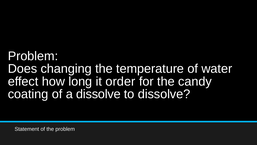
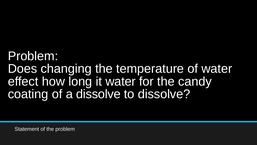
it order: order -> water (121, 81)
